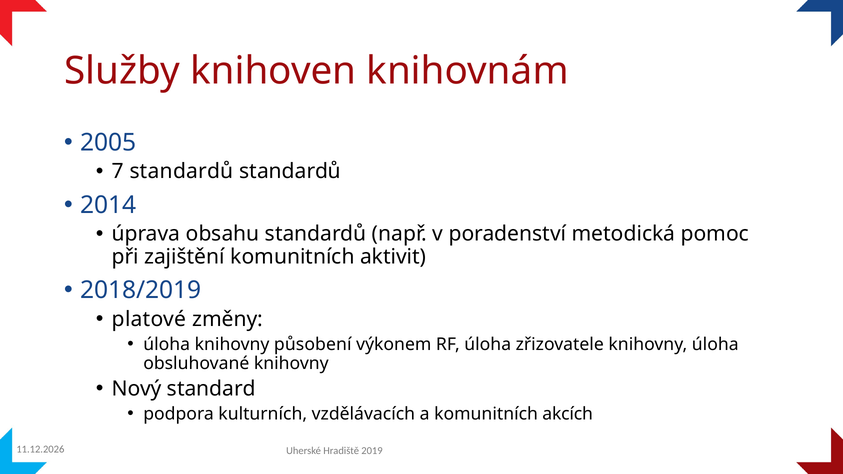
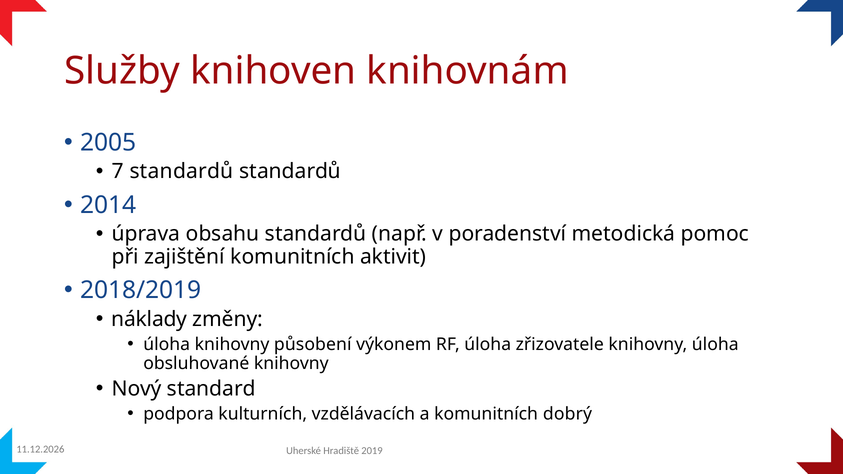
platové: platové -> náklady (149, 319)
akcích: akcích -> dobrý (567, 414)
